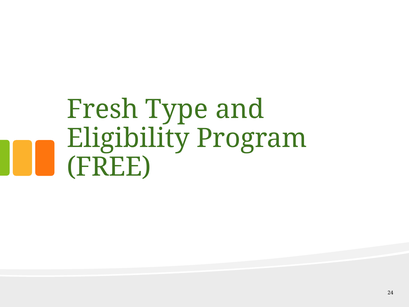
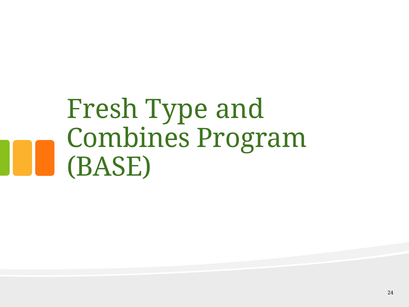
Eligibility: Eligibility -> Combines (128, 138)
FREE: FREE -> BASE (109, 167)
